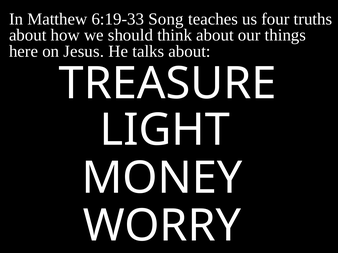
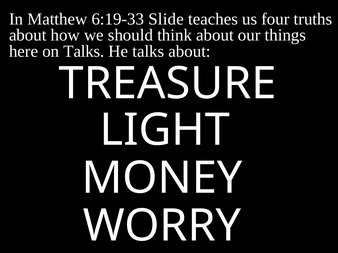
Song: Song -> Slide (166, 19)
on Jesus: Jesus -> Talks (84, 51)
